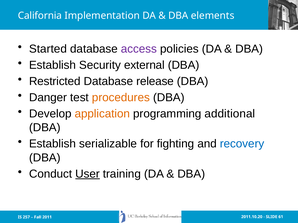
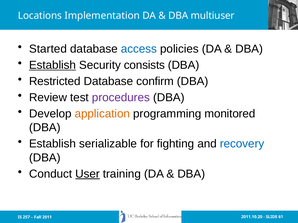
California: California -> Locations (40, 16)
elements: elements -> multiuser (213, 16)
access colour: purple -> blue (139, 49)
Establish underline: none -> present (53, 65)
external: external -> consists (144, 65)
release: release -> confirm (155, 81)
Danger: Danger -> Review (48, 98)
procedures colour: orange -> purple (121, 98)
additional: additional -> monitored (230, 114)
